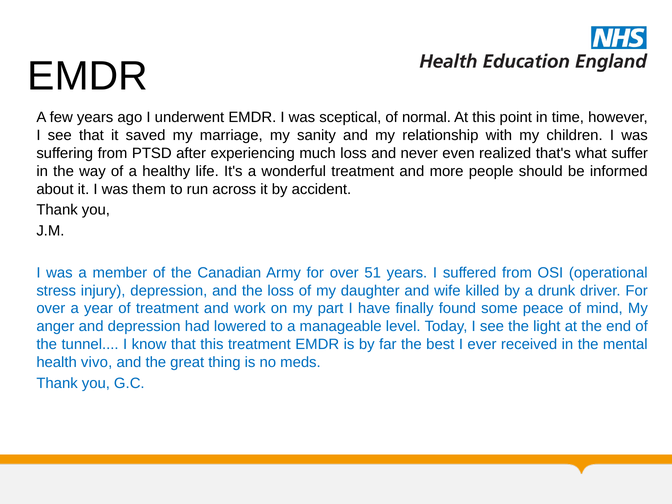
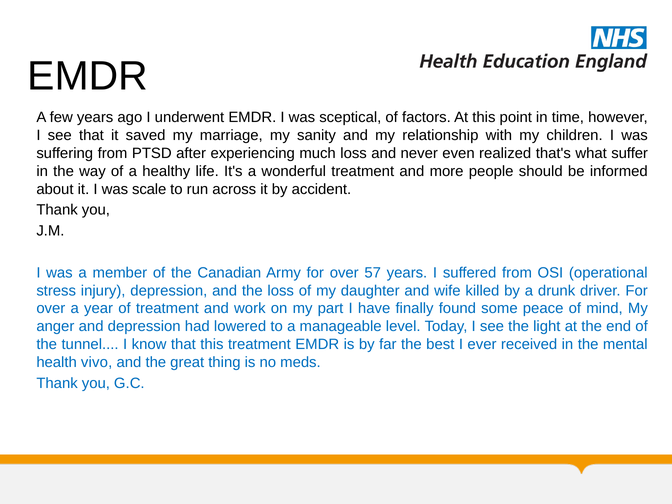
normal: normal -> factors (426, 117)
them: them -> scale (149, 189)
51: 51 -> 57 (373, 273)
